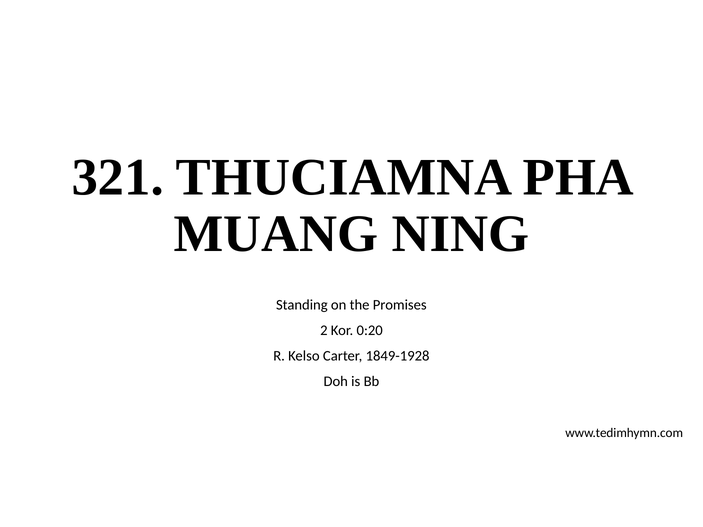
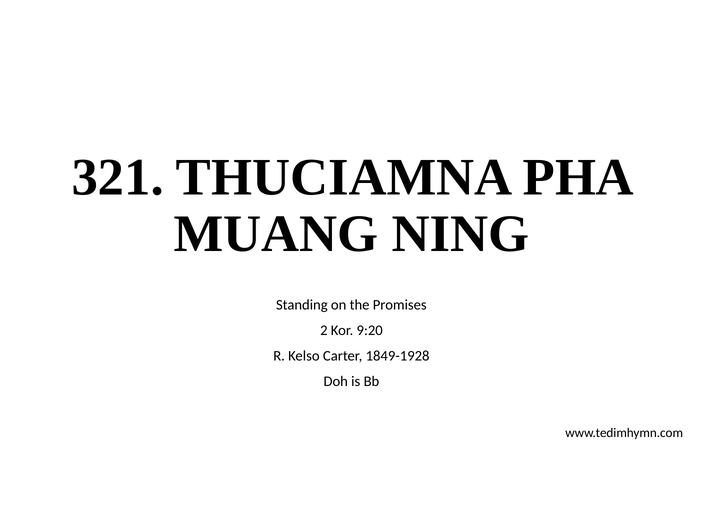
0:20: 0:20 -> 9:20 (370, 331)
